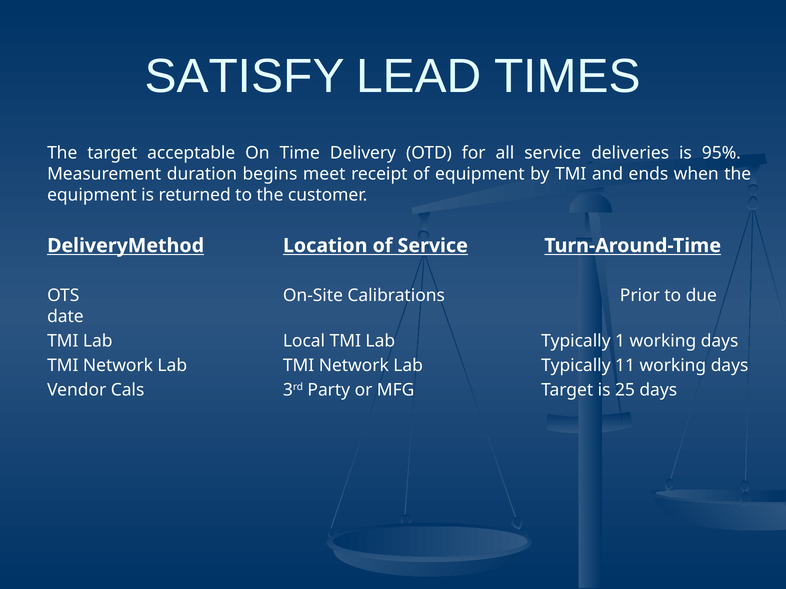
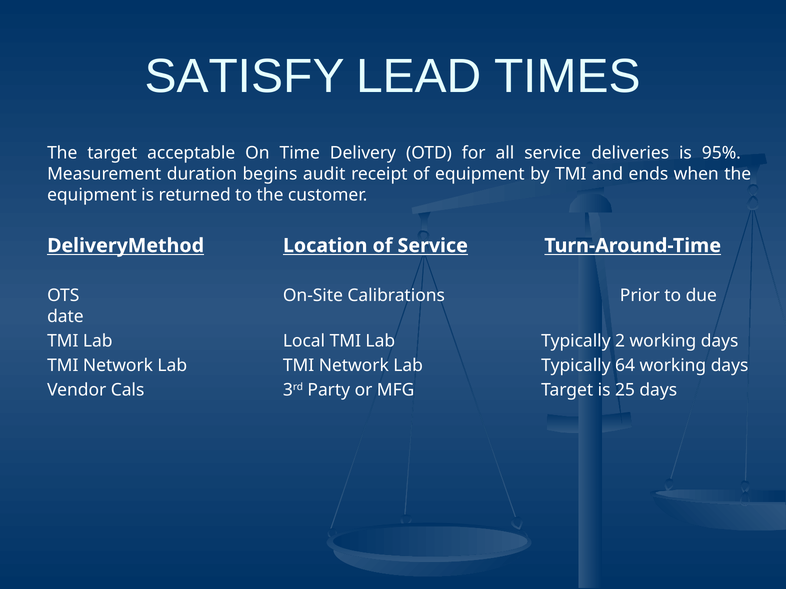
meet: meet -> audit (324, 174)
1: 1 -> 2 (620, 341)
11: 11 -> 64 (625, 366)
